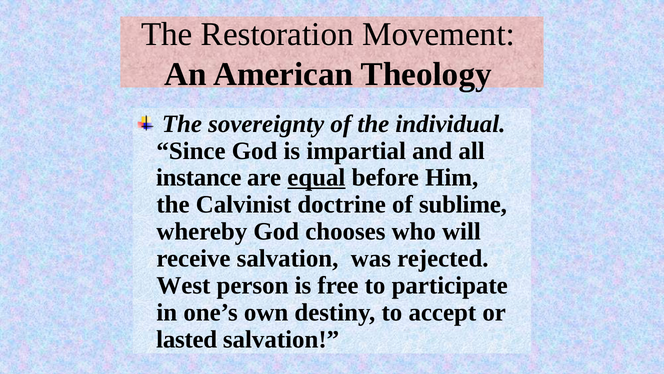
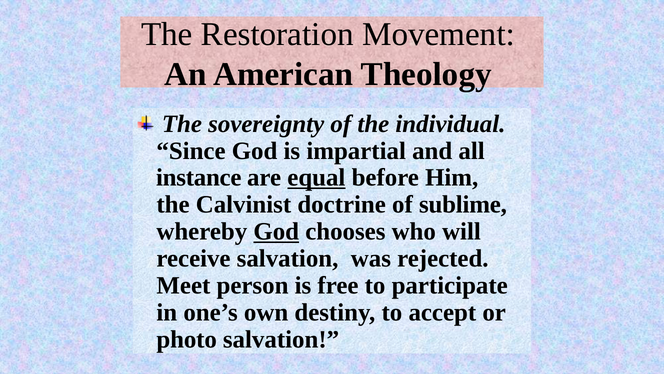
God underline: none -> present (276, 231)
West: West -> Meet (183, 285)
lasted: lasted -> photo (187, 339)
